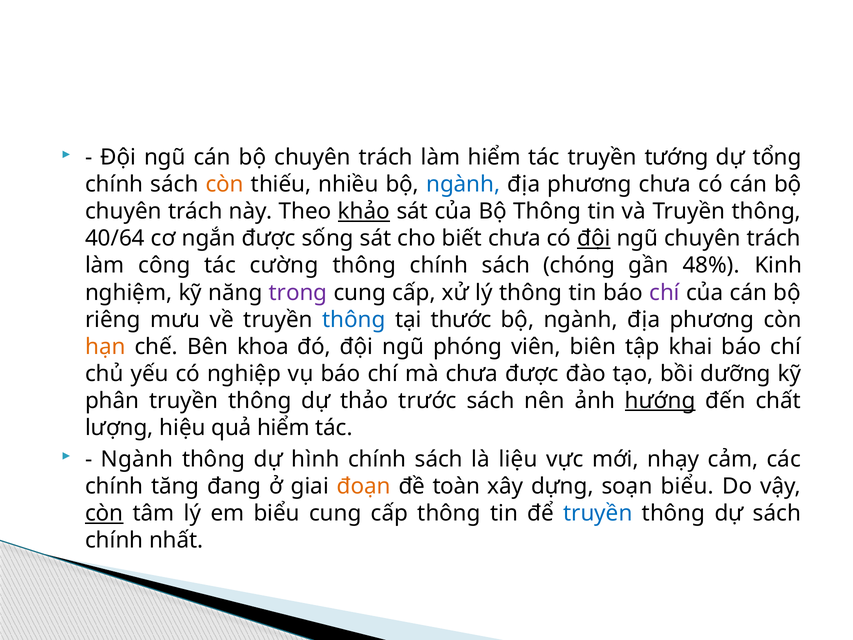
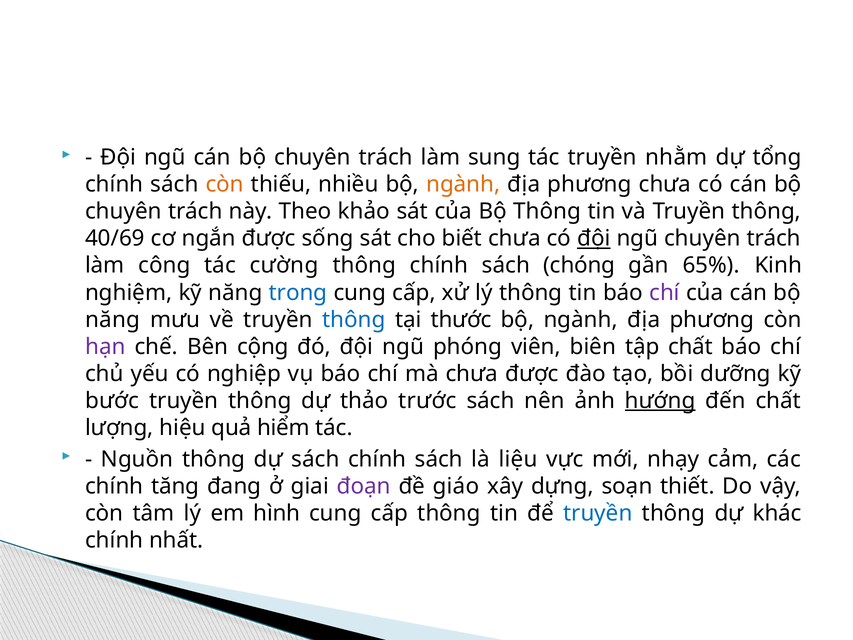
làm hiểm: hiểm -> sung (494, 157)
tướng: tướng -> nhằm (676, 157)
ngành colour: blue -> orange (463, 184)
khảo underline: present -> none (364, 211)
40/64: 40/64 -> 40/69 (115, 238)
48%: 48% -> 65% (711, 265)
trong colour: purple -> blue (298, 292)
riêng: riêng -> năng (113, 319)
hạn colour: orange -> purple (105, 346)
khoa: khoa -> cộng (263, 346)
tập khai: khai -> chất (691, 346)
phân: phân -> bước (112, 400)
Ngành: Ngành -> Nguồn (137, 459)
dự hình: hình -> sách (316, 459)
đoạn colour: orange -> purple (364, 486)
toàn: toàn -> giáo (456, 486)
soạn biểu: biểu -> thiết (687, 486)
còn underline: present -> none (104, 513)
em biểu: biểu -> hình (277, 513)
dự sách: sách -> khác (777, 513)
